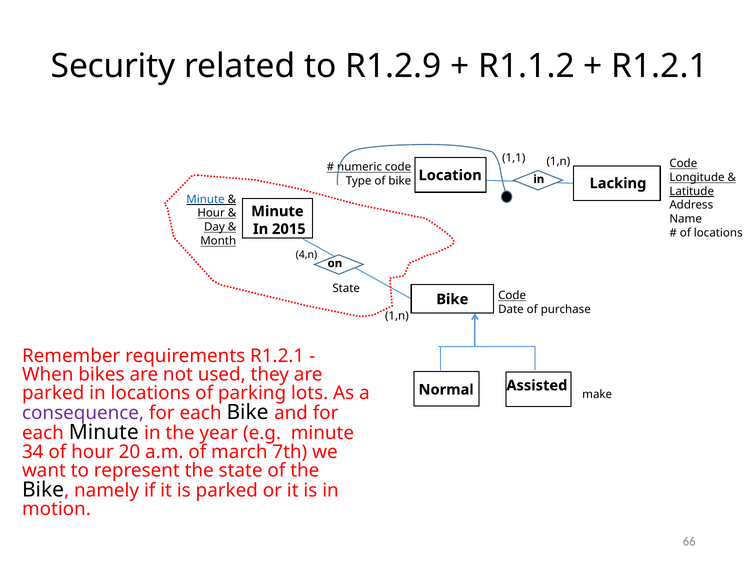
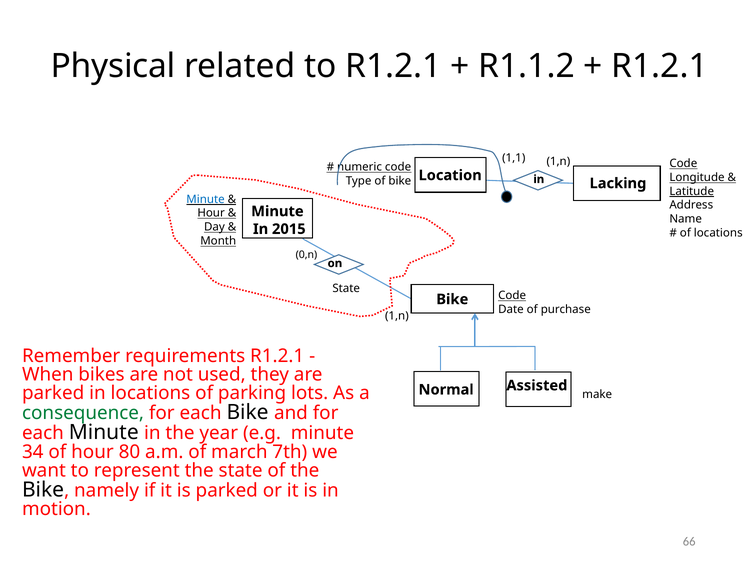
Security: Security -> Physical (113, 66)
to R1.2.9: R1.2.9 -> R1.2.1 (393, 66)
4,n: 4,n -> 0,n (306, 254)
consequence colour: purple -> green (83, 412)
20: 20 -> 80 (129, 451)
